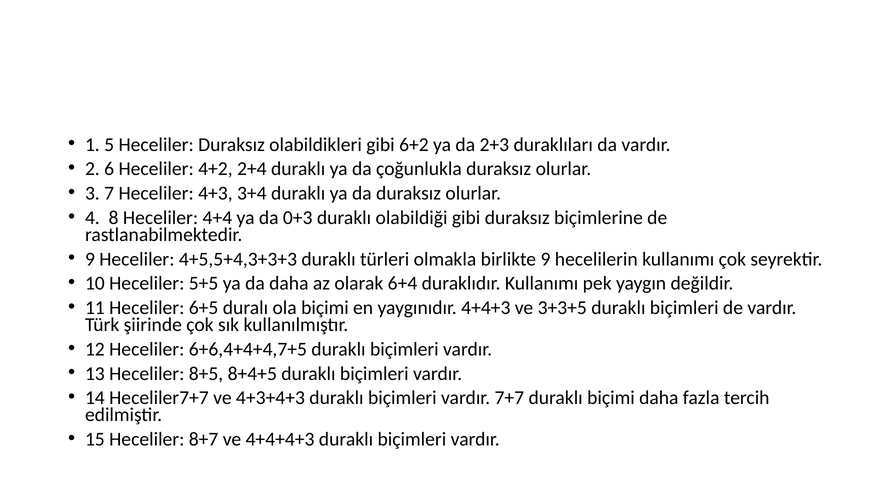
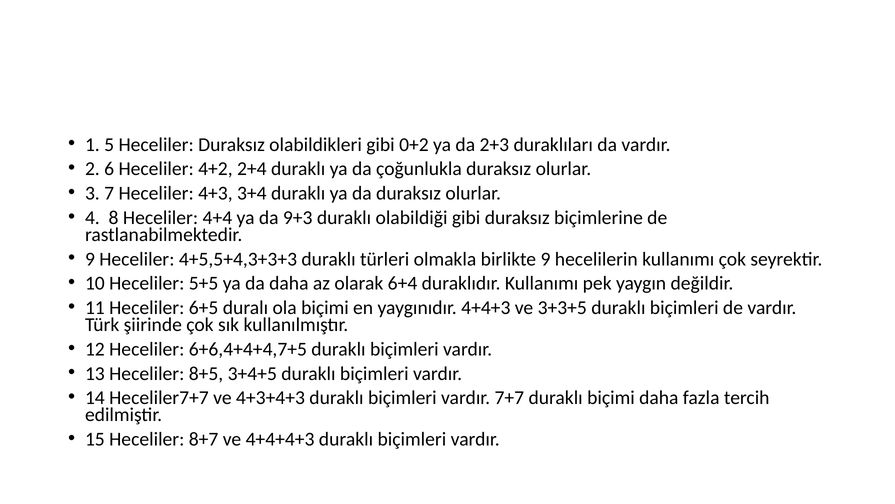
6+2: 6+2 -> 0+2 (414, 144)
0+3: 0+3 -> 9+3 (298, 218)
8+4+5: 8+4+5 -> 3+4+5 (252, 373)
